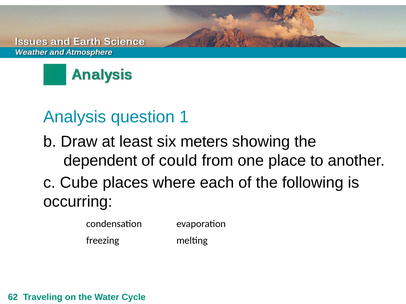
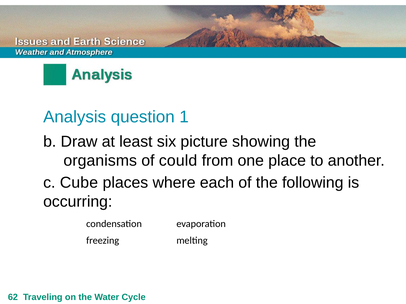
meters: meters -> picture (204, 142)
dependent: dependent -> organisms (100, 161)
